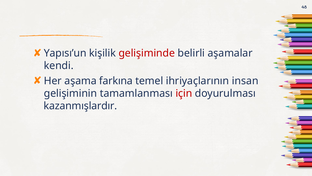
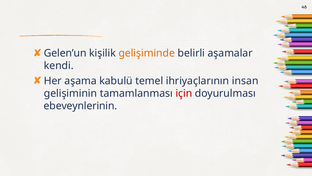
Yapısı’un: Yapısı’un -> Gelen’un (65, 53)
gelişiminde colour: red -> orange (147, 53)
farkına: farkına -> kabulü (116, 81)
kazanmışlardır: kazanmışlardır -> ebeveynlerinin (80, 106)
